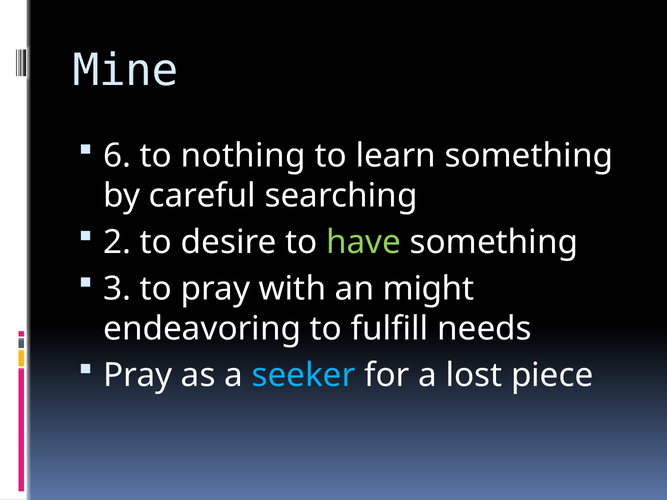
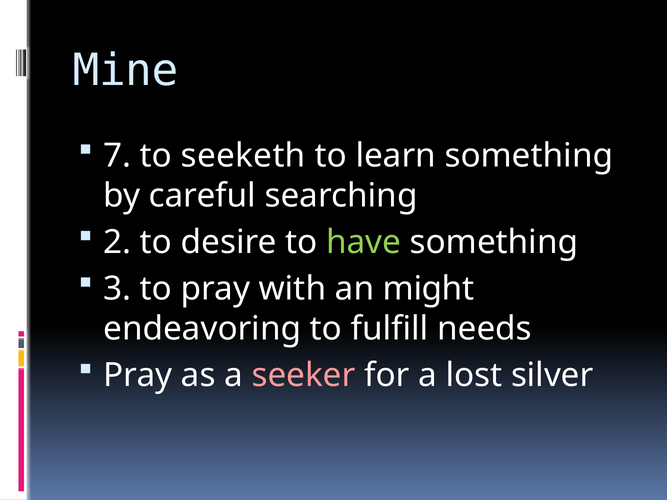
6: 6 -> 7 (117, 156)
nothing: nothing -> seeketh (243, 156)
seeker colour: light blue -> pink (304, 375)
piece: piece -> silver (552, 375)
